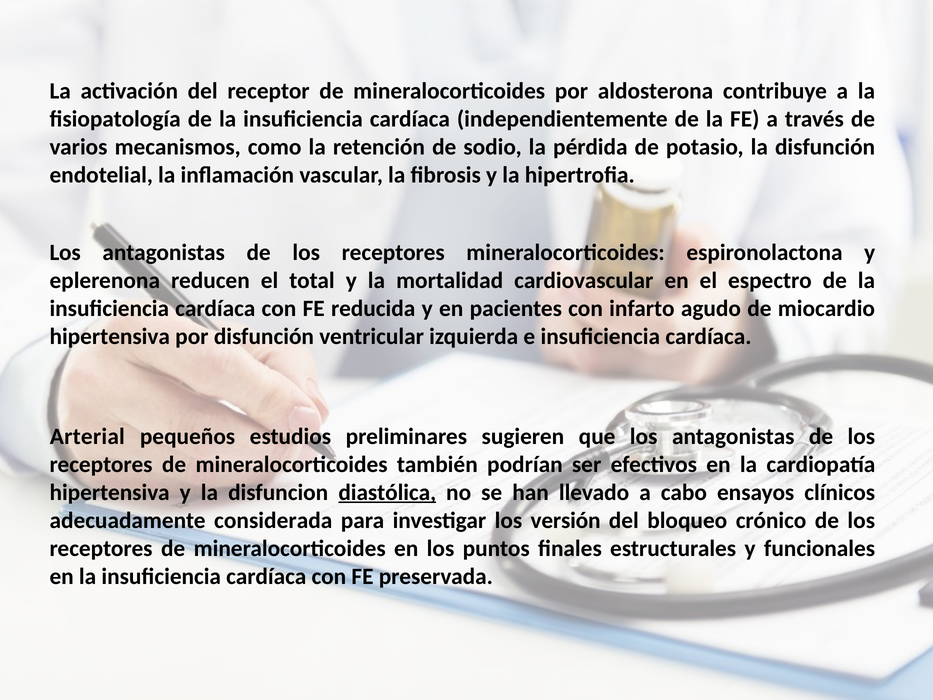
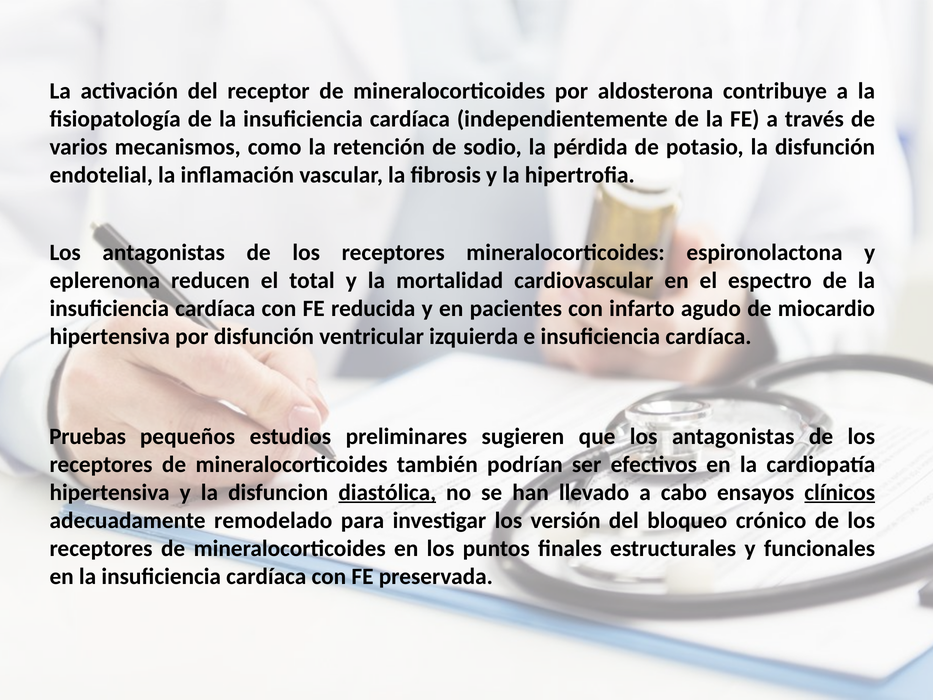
Arterial: Arterial -> Pruebas (88, 436)
clínicos underline: none -> present (840, 492)
considerada: considerada -> remodelado (273, 520)
